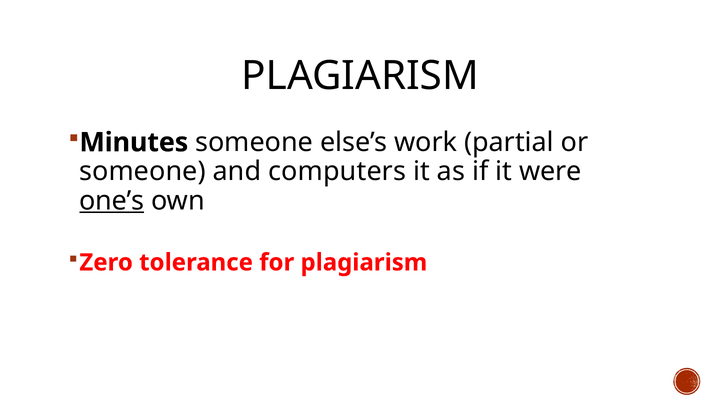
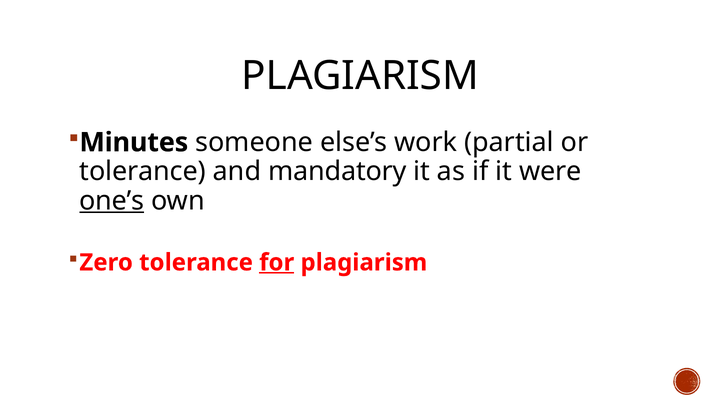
someone: someone -> tolerance (143, 172)
computers: computers -> mandatory (337, 172)
for underline: none -> present (277, 263)
